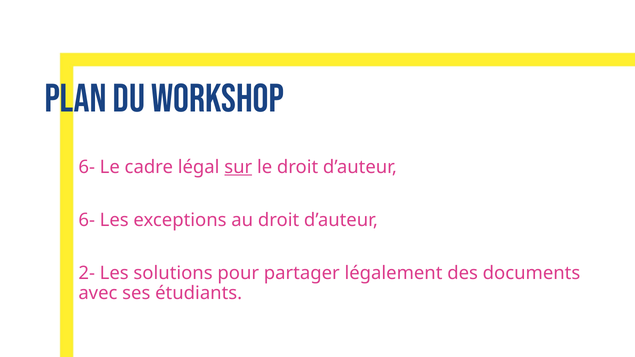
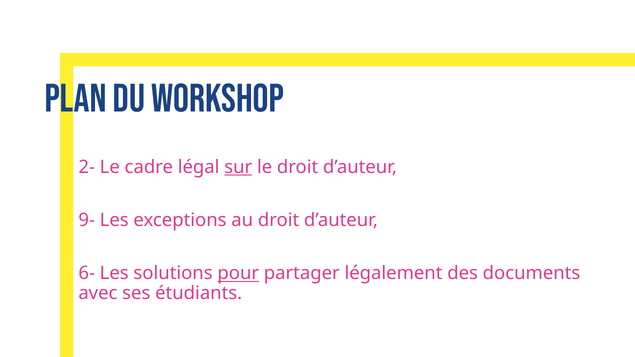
6-: 6- -> 2- (87, 167)
6-: 6- -> 9- (87, 220)
2-: 2- -> 6- (87, 274)
pour underline: none -> present (238, 274)
